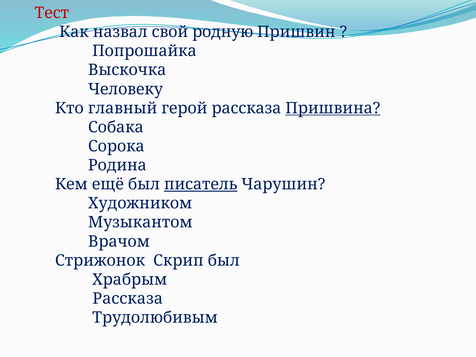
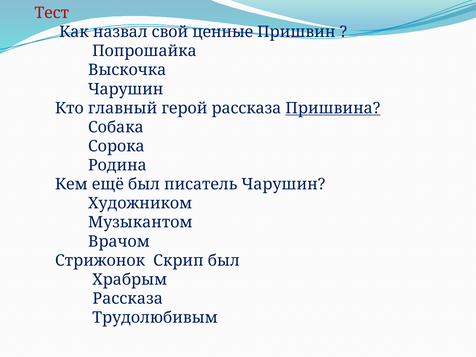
родную: родную -> ценные (223, 32)
Человеку: Человеку -> Чарушин (126, 89)
писатель underline: present -> none (201, 184)
